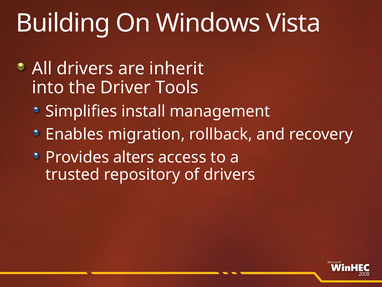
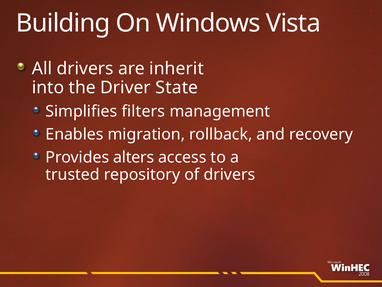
Tools: Tools -> State (177, 87)
install: install -> filters (143, 111)
